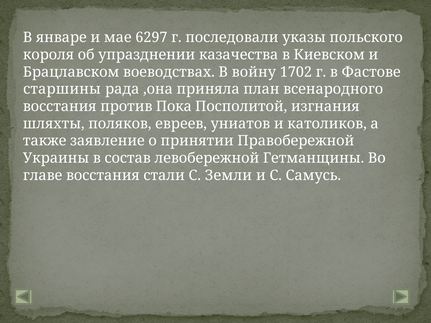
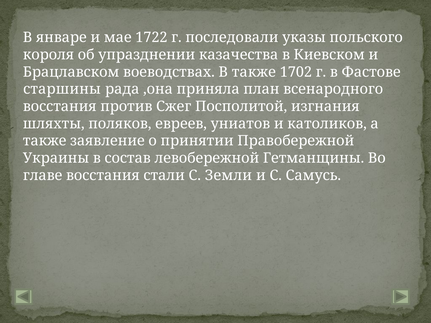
6297: 6297 -> 1722 (151, 38)
В войну: войну -> также (254, 72)
Пока: Пока -> Сжег (174, 107)
